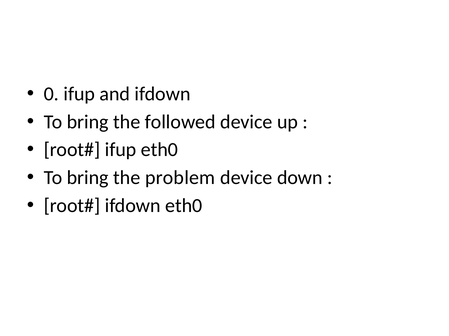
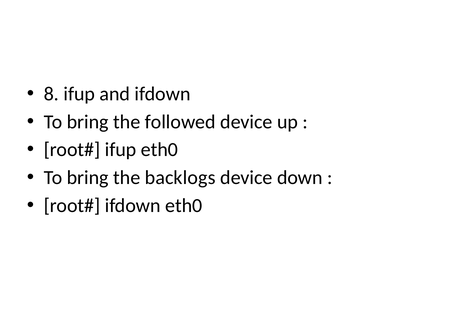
0: 0 -> 8 (51, 94)
problem: problem -> backlogs (180, 178)
